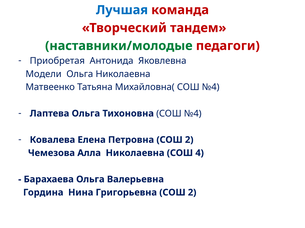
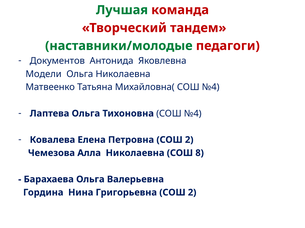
Лучшая colour: blue -> green (122, 10)
Приобретая: Приобретая -> Документов (57, 61)
4: 4 -> 8 (200, 153)
